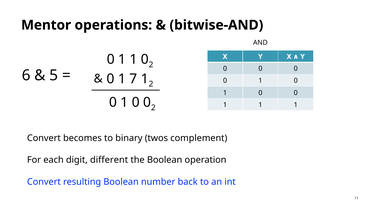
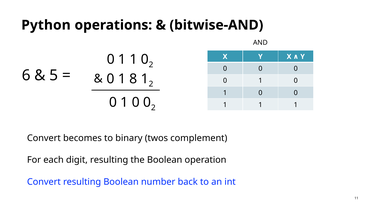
Mentor: Mentor -> Python (46, 25)
7: 7 -> 8 (133, 79)
digit different: different -> resulting (109, 160)
